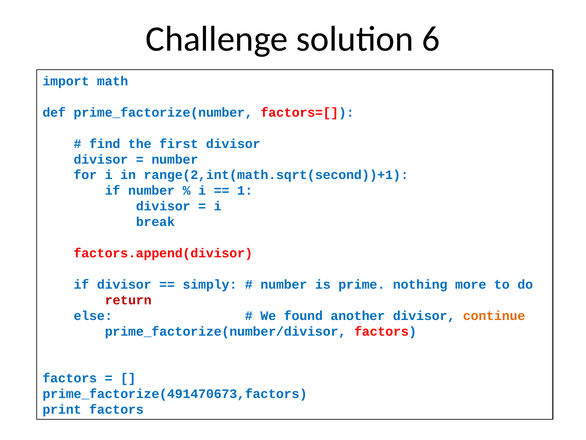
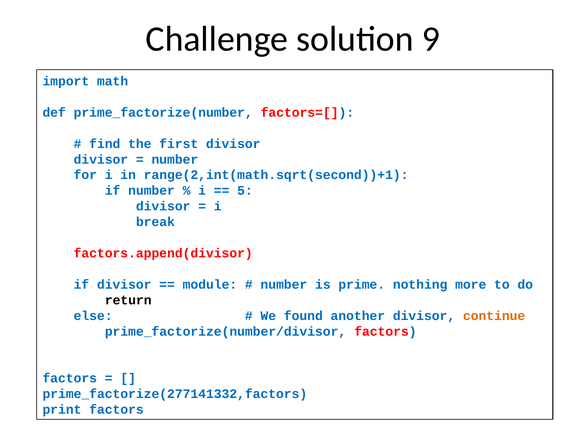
6: 6 -> 9 (431, 39)
1: 1 -> 5 (245, 190)
simply: simply -> module (210, 284)
return colour: red -> black (128, 300)
prime_factorize(491470673,factors: prime_factorize(491470673,factors -> prime_factorize(277141332,factors (175, 393)
